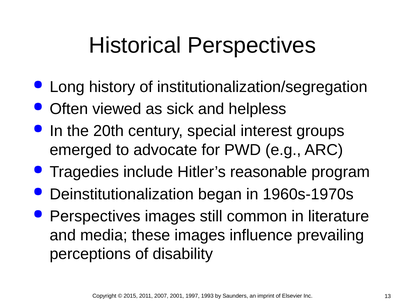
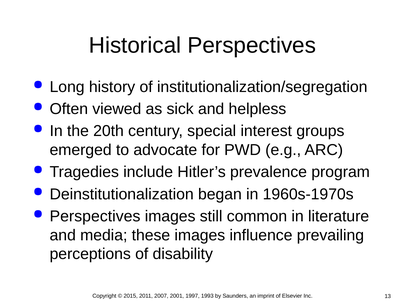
reasonable: reasonable -> prevalence (269, 172)
